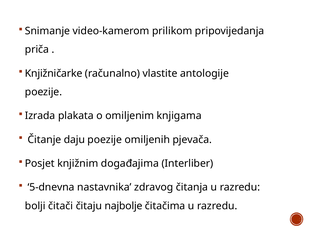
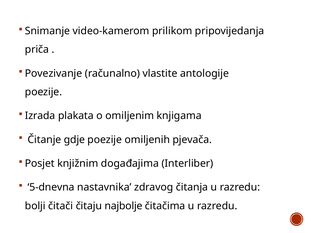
Knjižničarke: Knjižničarke -> Povezivanje (54, 73)
daju: daju -> gdje (74, 140)
